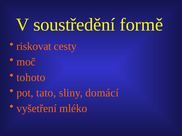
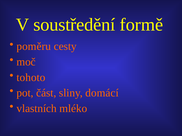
riskovat: riskovat -> poměru (34, 47)
tato: tato -> část (46, 93)
vyšetření: vyšetření -> vlastních (37, 109)
